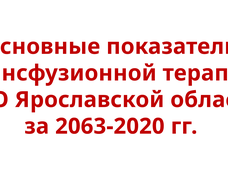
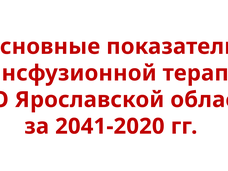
2063-2020: 2063-2020 -> 2041-2020 (110, 126)
